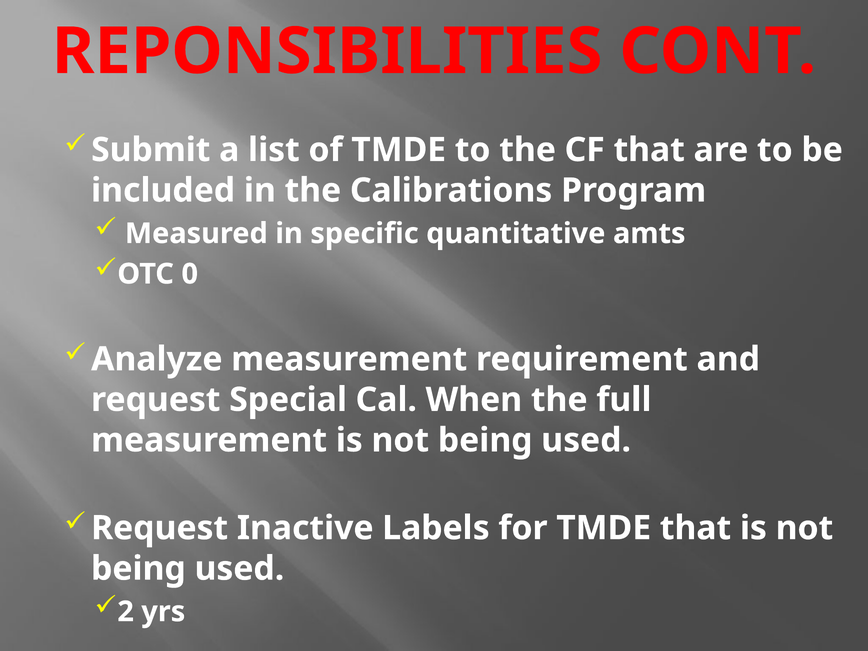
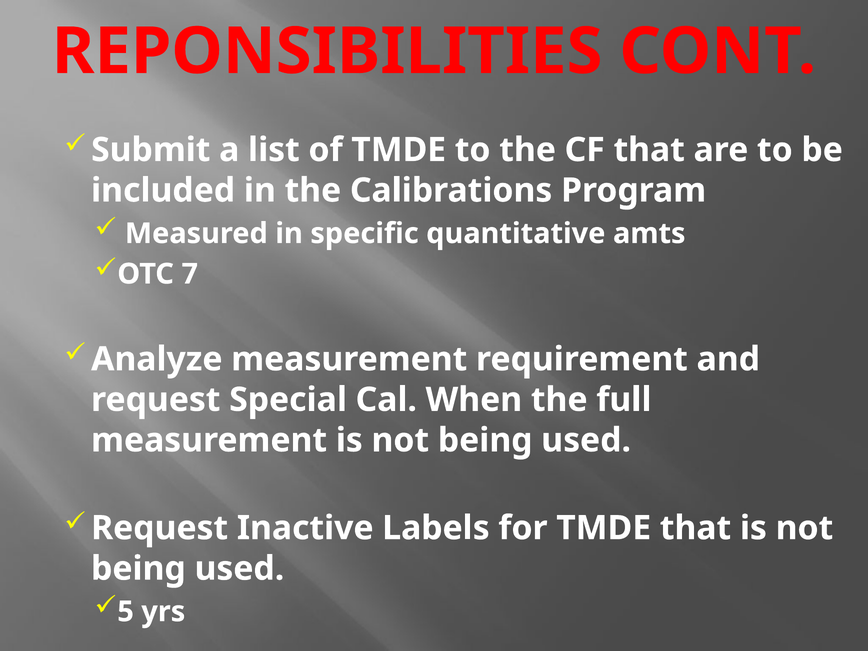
0: 0 -> 7 (190, 274)
2: 2 -> 5 (126, 612)
